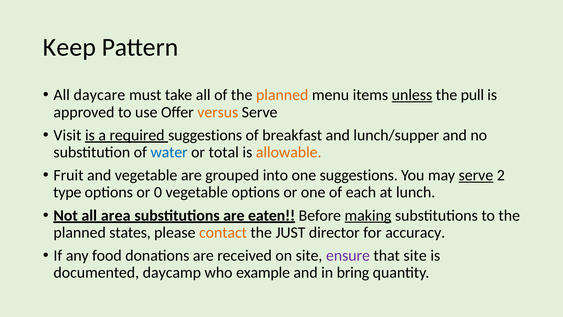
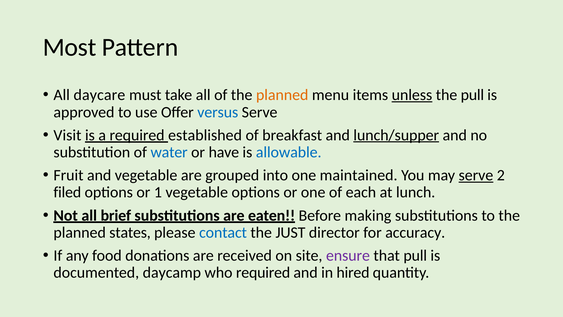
Keep: Keep -> Most (70, 47)
versus colour: orange -> blue (218, 112)
required suggestions: suggestions -> established (205, 135)
lunch/supper underline: none -> present (396, 135)
total: total -> have (224, 152)
allowable colour: orange -> blue (289, 152)
one suggestions: suggestions -> maintained (359, 175)
type: type -> filed (67, 192)
0: 0 -> 1 (158, 192)
area: area -> brief (116, 215)
making underline: present -> none (368, 215)
contact colour: orange -> blue (223, 232)
that site: site -> pull (415, 255)
who example: example -> required (263, 272)
bring: bring -> hired (353, 272)
